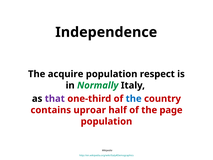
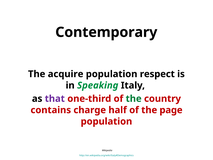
Independence: Independence -> Contemporary (106, 32)
Normally: Normally -> Speaking (98, 85)
the colour: blue -> green (134, 99)
uproar: uproar -> charge (90, 110)
